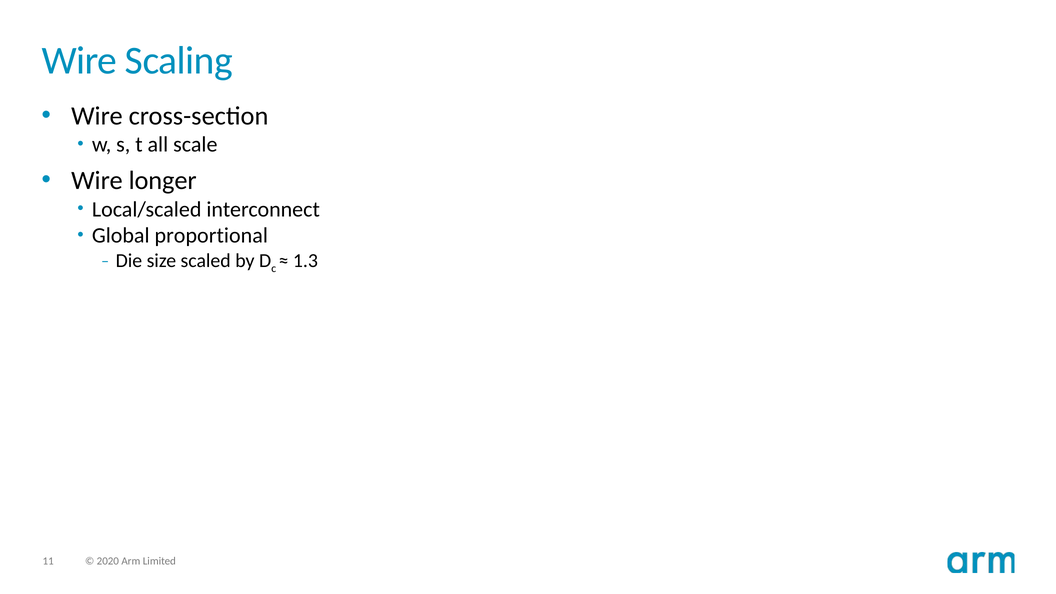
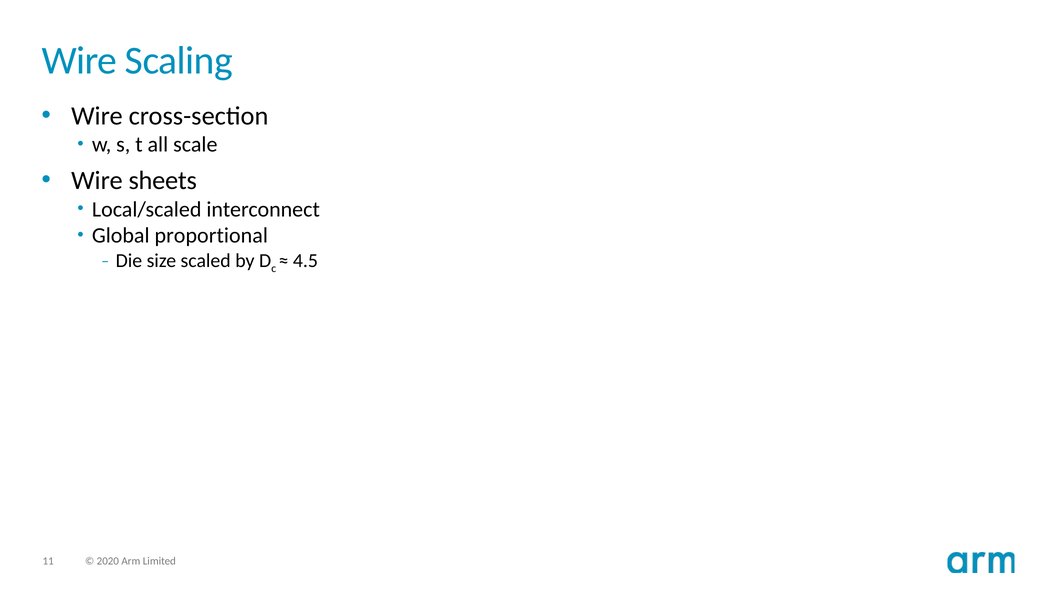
longer: longer -> sheets (163, 181)
1.3: 1.3 -> 4.5 (305, 261)
